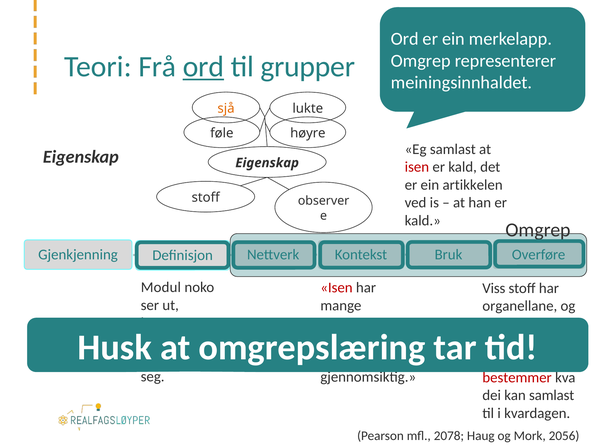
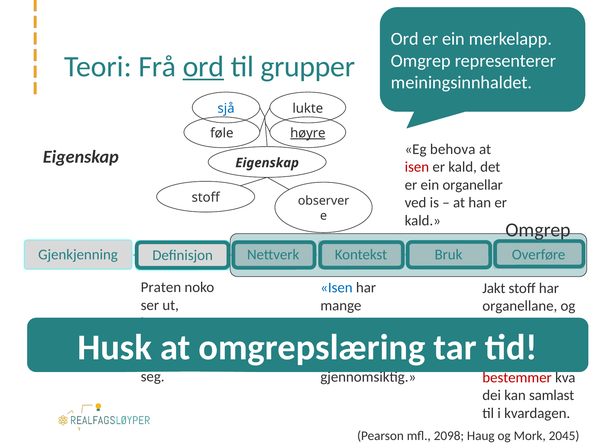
sjå colour: orange -> blue (226, 108)
høyre underline: none -> present (308, 133)
Eg samlast: samlast -> behova (453, 149)
ein artikkelen: artikkelen -> organellar (473, 185)
Modul: Modul -> Praten (161, 288)
Isen colour: red -> blue (336, 288)
Viss: Viss -> Jakt (494, 288)
2078: 2078 -> 2098 (449, 436)
2056: 2056 -> 2045 (564, 436)
